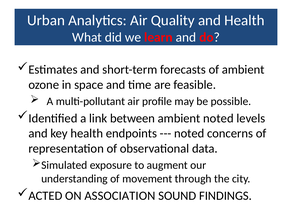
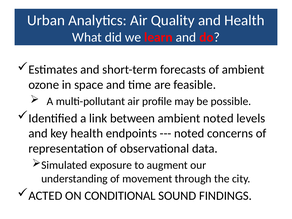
ASSOCIATION: ASSOCIATION -> CONDITIONAL (120, 196)
